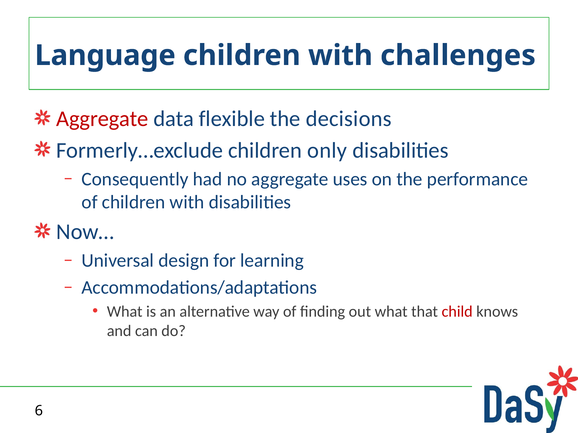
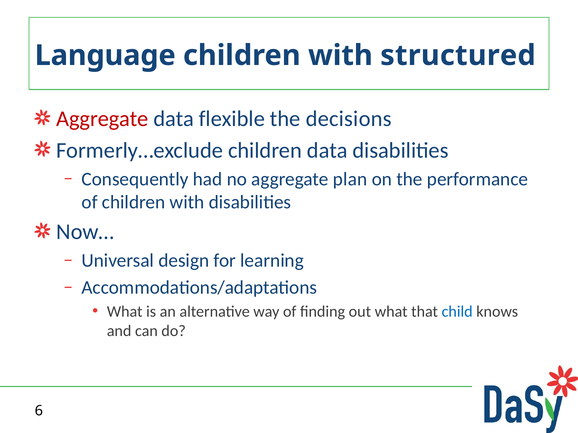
challenges: challenges -> structured (458, 55)
children only: only -> data (327, 151)
uses: uses -> plan (350, 179)
child colour: red -> blue (457, 312)
